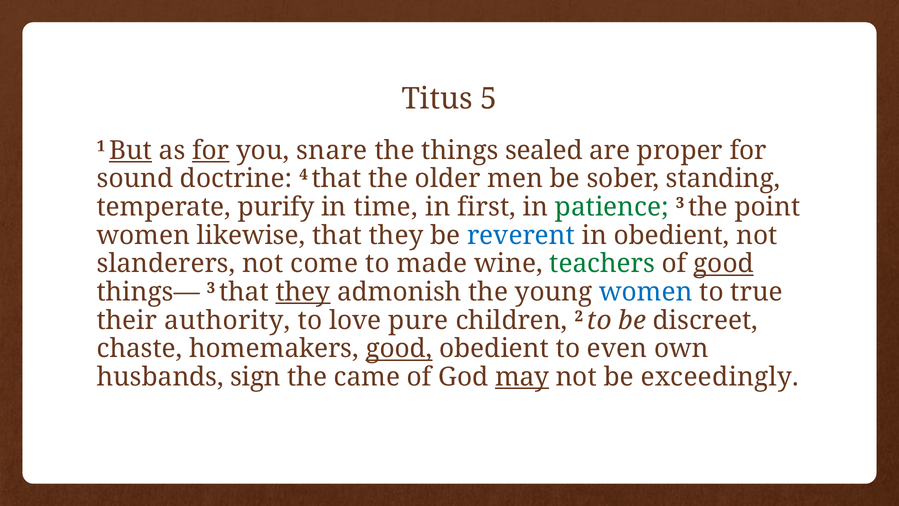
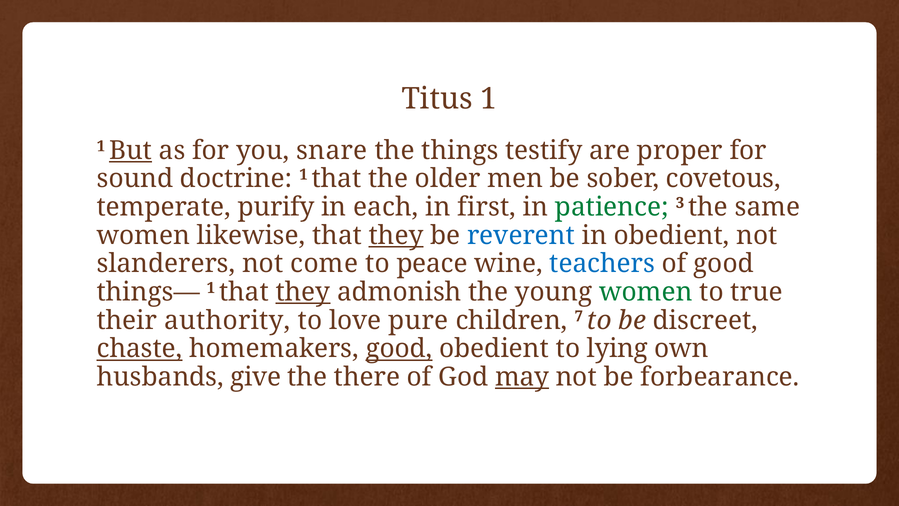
Titus 5: 5 -> 1 (489, 99)
for underline: present -> none (211, 150)
sealed: sealed -> testify (544, 150)
doctrine 4: 4 -> 1 (303, 175)
standing: standing -> covetous (723, 179)
time: time -> each (386, 207)
point: point -> same (768, 207)
they underline: none -> present (396, 235)
made: made -> peace (432, 264)
teachers colour: green -> blue (602, 264)
good underline: present -> none (724, 264)
things— 3: 3 -> 1 (211, 288)
women colour: blue -> green (646, 292)
2: 2 -> 7 (579, 316)
chaste underline: none -> present (140, 349)
even: even -> lying (617, 349)
sign: sign -> give (256, 377)
came: came -> there (367, 377)
exceedingly: exceedingly -> forbearance (720, 377)
